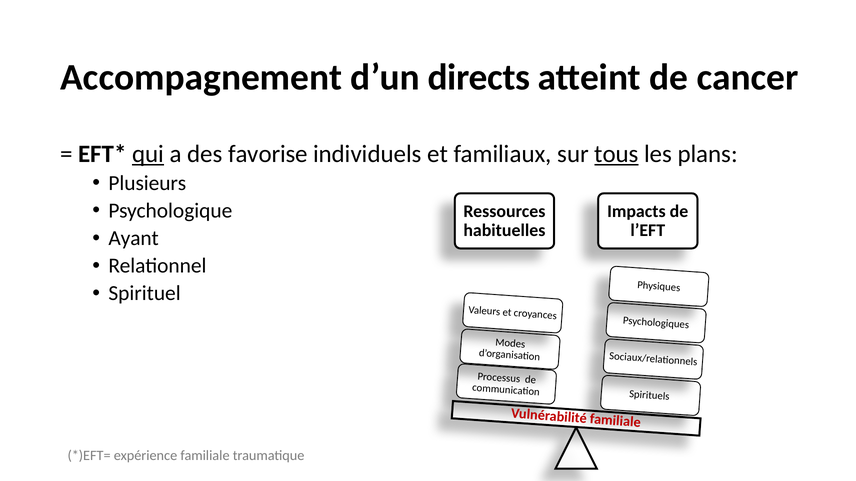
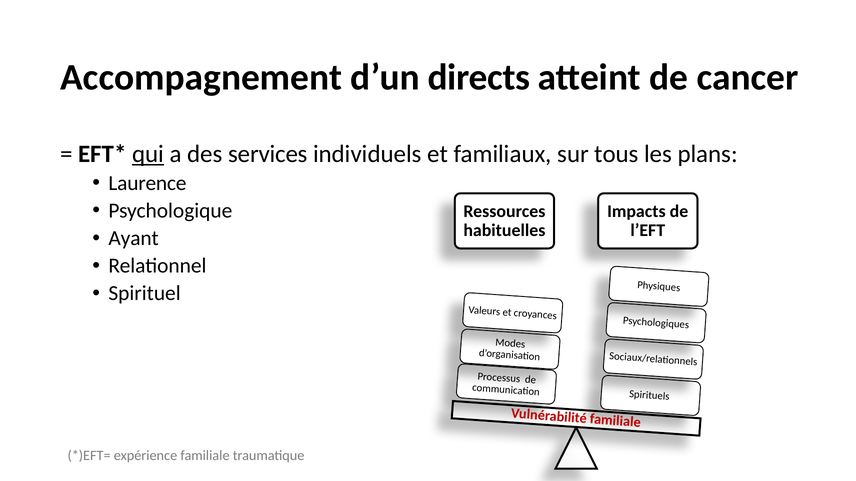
favorise: favorise -> services (268, 154)
tous underline: present -> none (617, 154)
Plusieurs: Plusieurs -> Laurence (147, 183)
